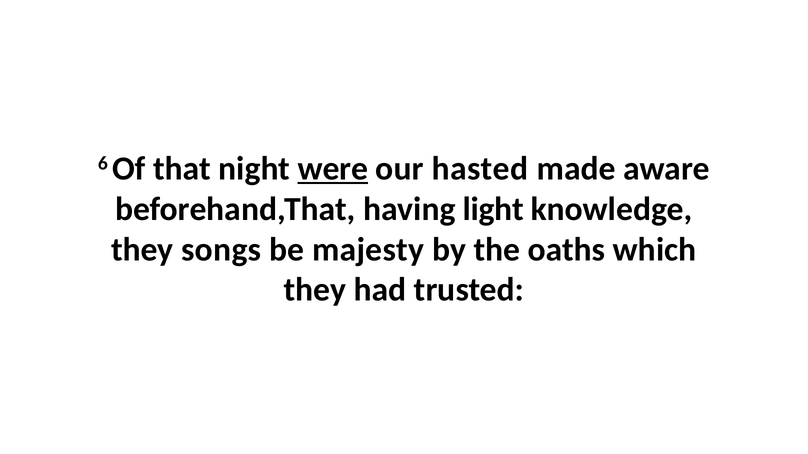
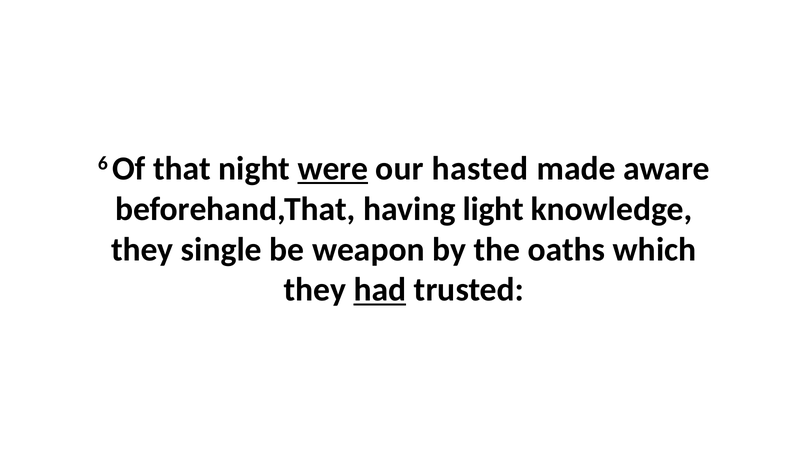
songs: songs -> single (221, 250)
majesty: majesty -> weapon (368, 250)
had underline: none -> present (380, 290)
